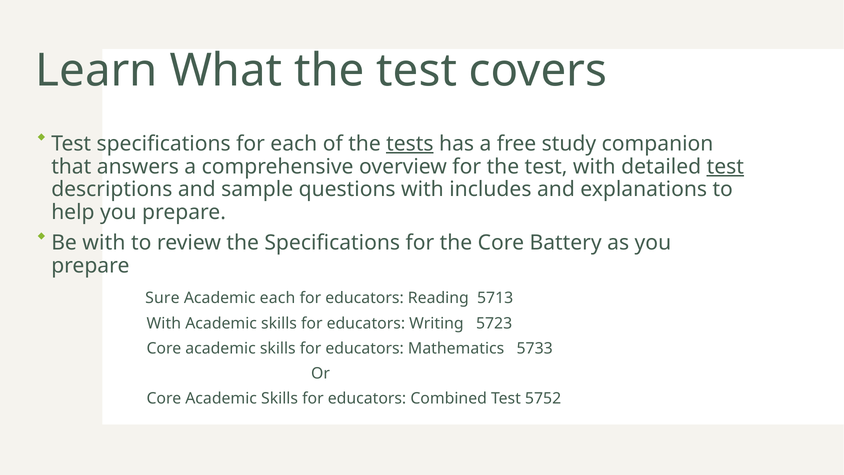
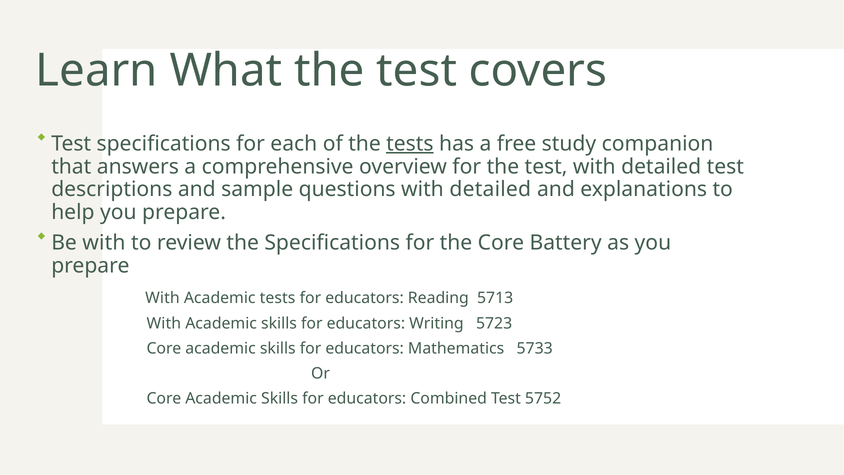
test underline: present -> none (725, 166)
questions with includes: includes -> detailed (490, 189)
Sure: Sure -> With (162, 298)
Academic each: each -> tests (278, 298)
